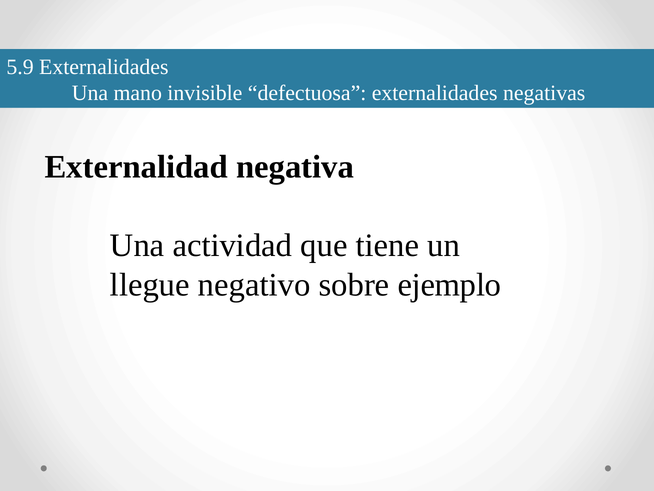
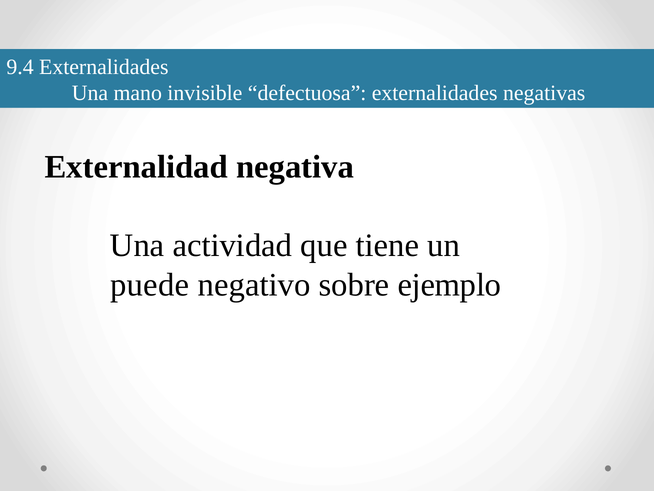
5.9: 5.9 -> 9.4 (20, 67)
llegue: llegue -> puede (150, 285)
